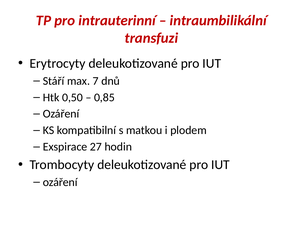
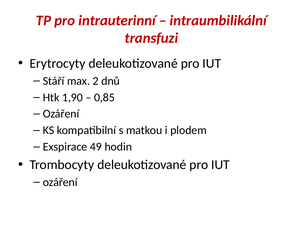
7: 7 -> 2 (96, 81)
0,50: 0,50 -> 1,90 (72, 97)
27: 27 -> 49 (96, 147)
